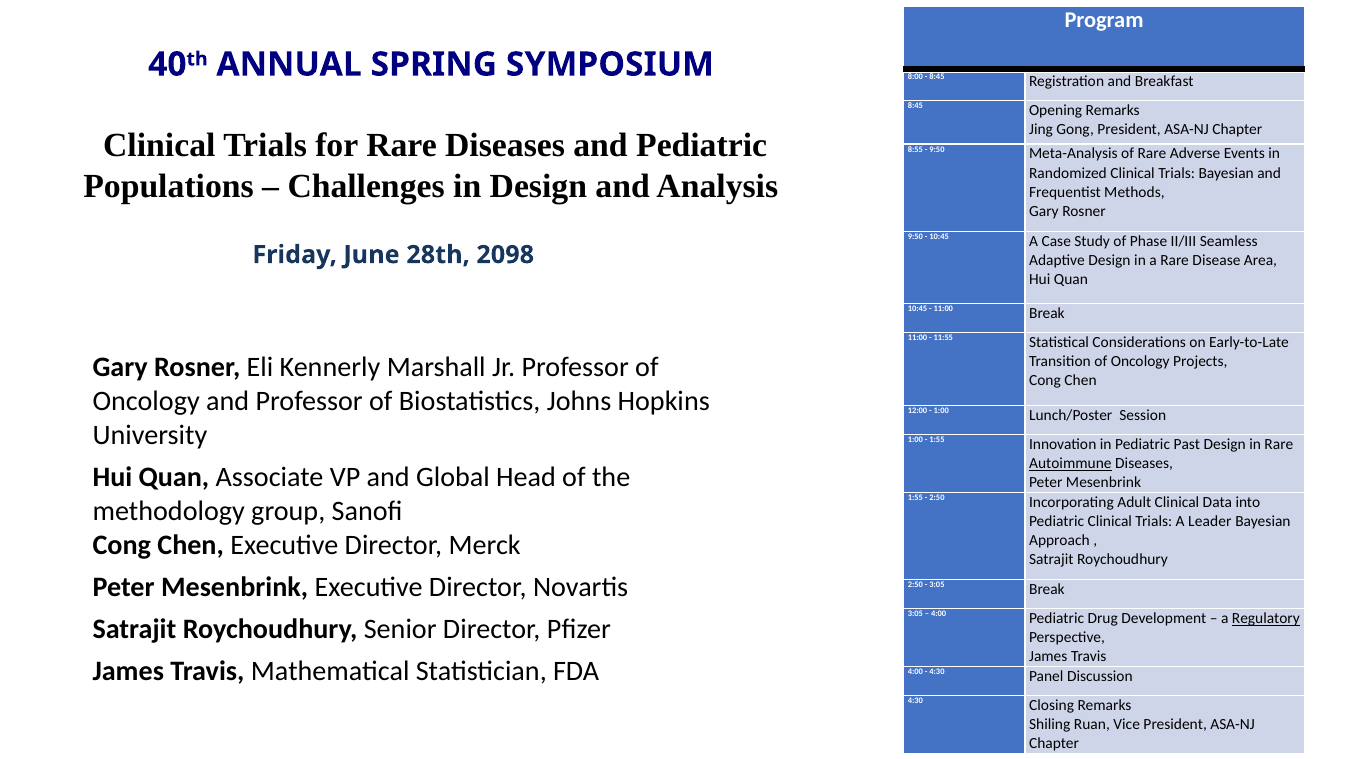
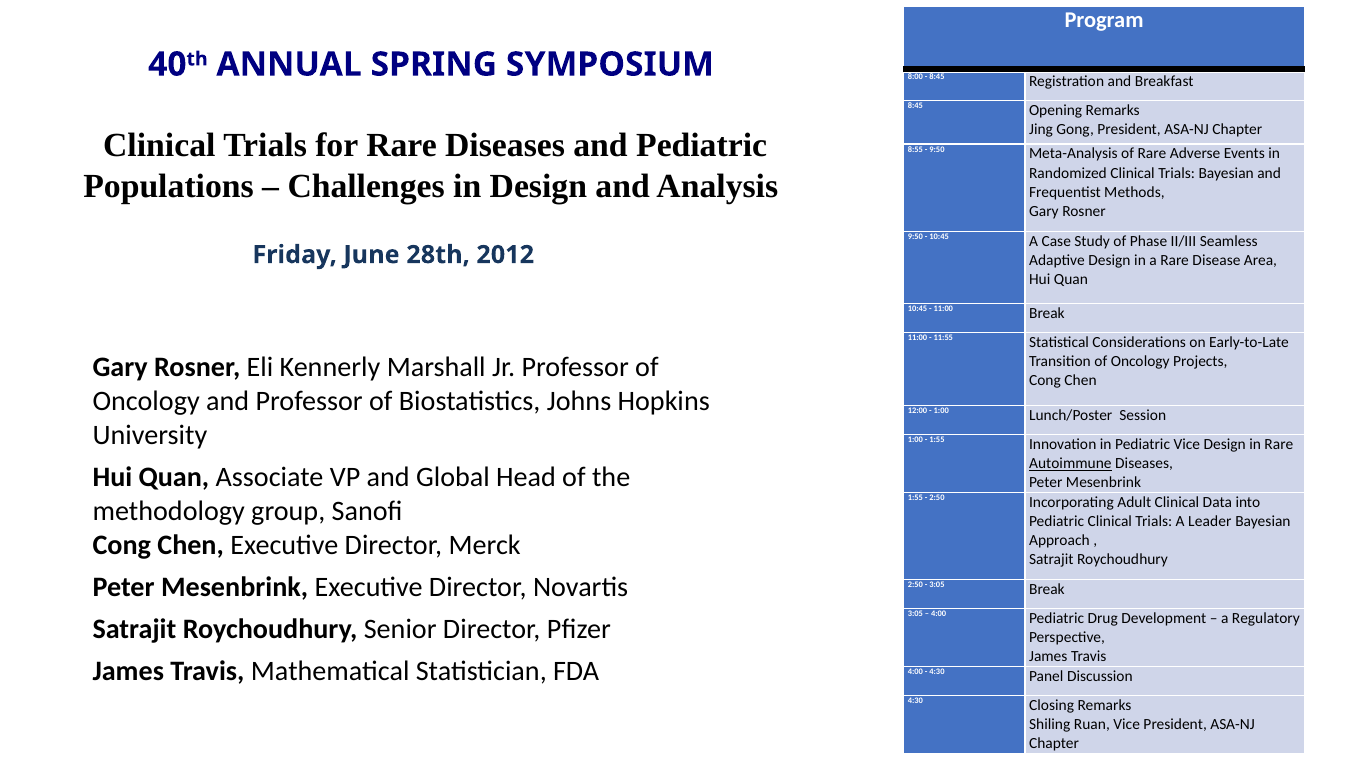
2098: 2098 -> 2012 (505, 255)
Pediatric Past: Past -> Vice (1187, 444)
Regulatory underline: present -> none (1266, 618)
